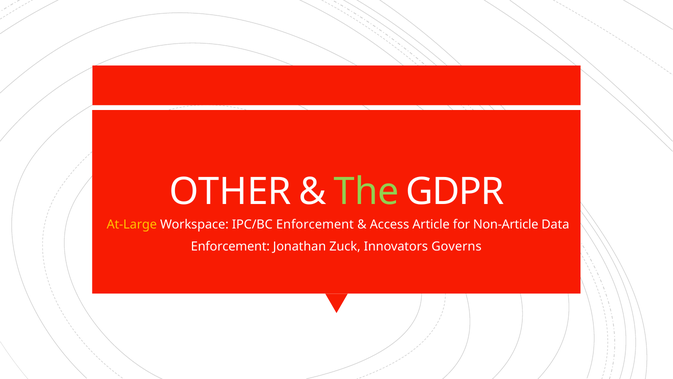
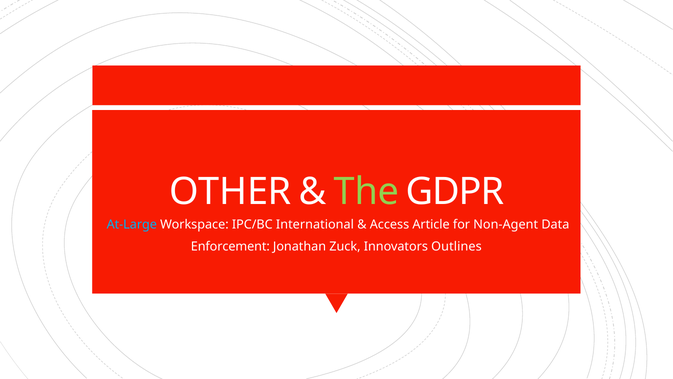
At-Large colour: yellow -> light blue (132, 224)
IPC/BC Enforcement: Enforcement -> International (315, 224)
Non-Article: Non-Article -> Non-Agent (506, 224)
Governs: Governs -> Outlines (457, 246)
